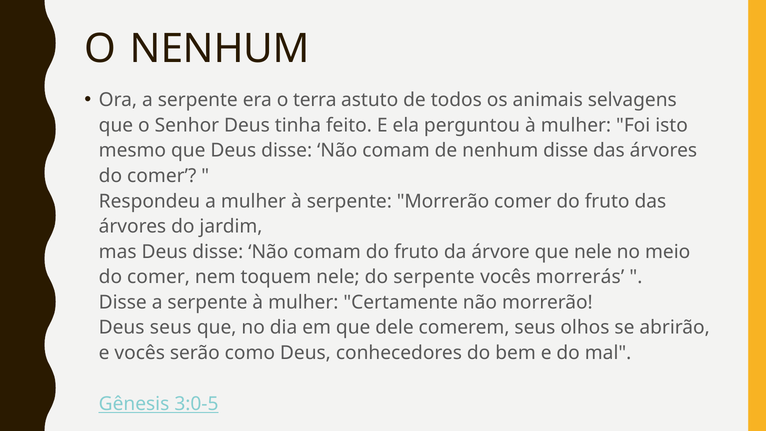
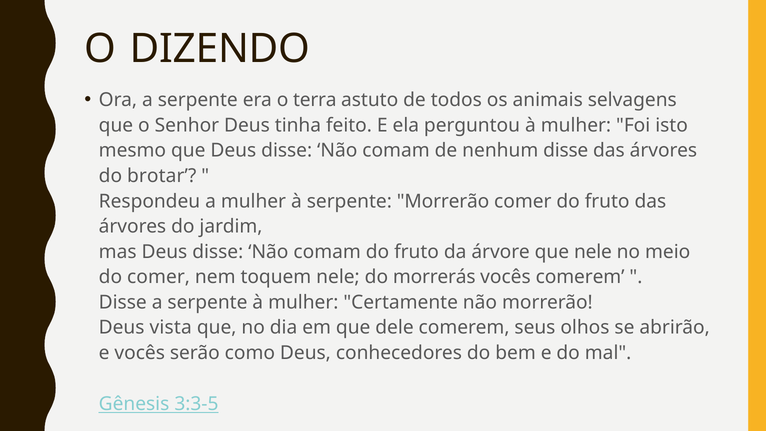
O NENHUM: NENHUM -> DIZENDO (220, 49)
comer: comer -> brotar (162, 176)
do serpente: serpente -> morrerás (434, 277)
vocês morrerás: morrerás -> comerem (580, 277)
Deus seus: seus -> vista (171, 327)
3:0-5: 3:0-5 -> 3:3-5 (196, 404)
